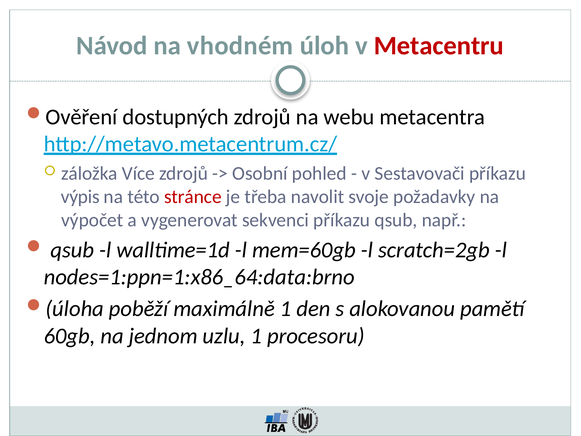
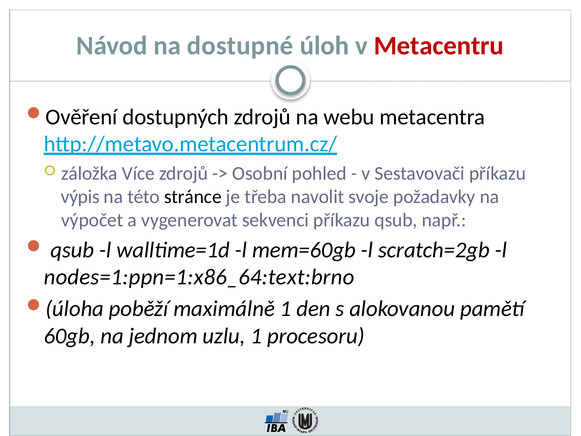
vhodném: vhodném -> dostupné (240, 46)
stránce colour: red -> black (193, 197)
nodes=1:ppn=1:x86_64:data:brno: nodes=1:ppn=1:x86_64:data:brno -> nodes=1:ppn=1:x86_64:text:brno (199, 277)
